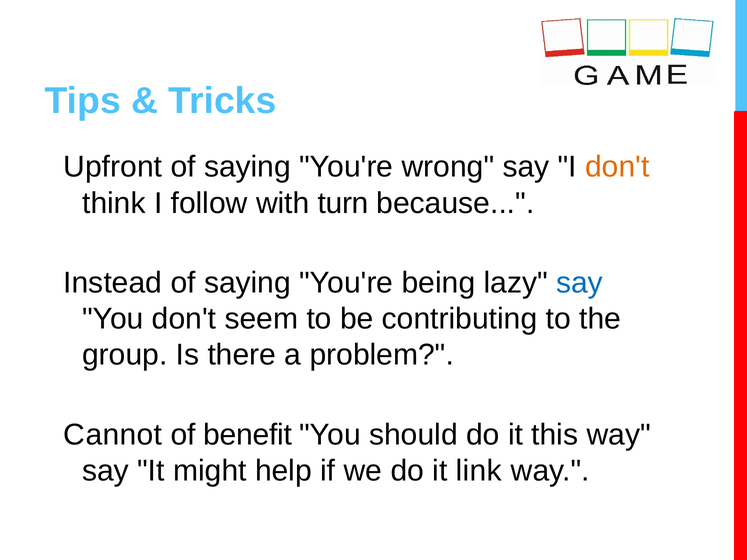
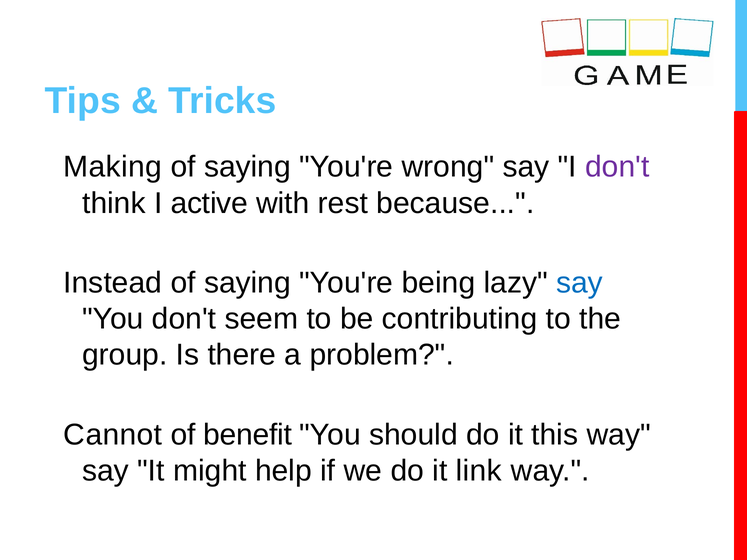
Upfront: Upfront -> Making (113, 167)
don't colour: orange -> purple (617, 167)
follow: follow -> active (209, 203)
turn: turn -> rest (343, 203)
